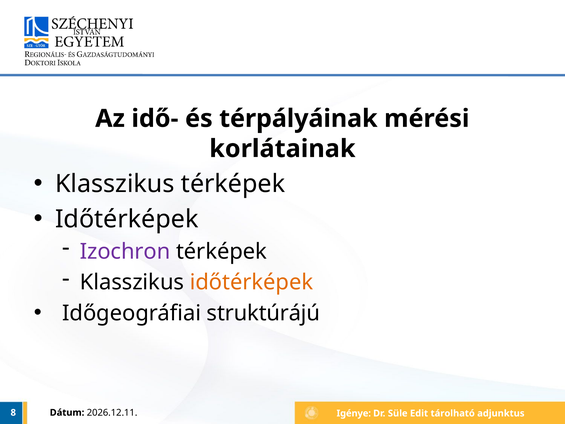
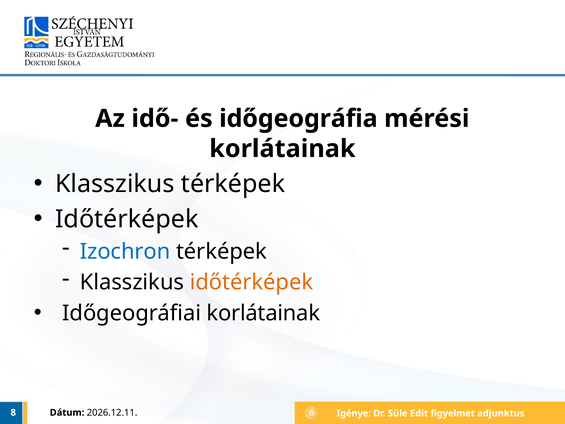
térpályáinak: térpályáinak -> időgeográfia (298, 119)
Izochron colour: purple -> blue (125, 251)
Időgeográfiai struktúrájú: struktúrájú -> korlátainak (263, 313)
tárolható: tárolható -> figyelmet (453, 413)
